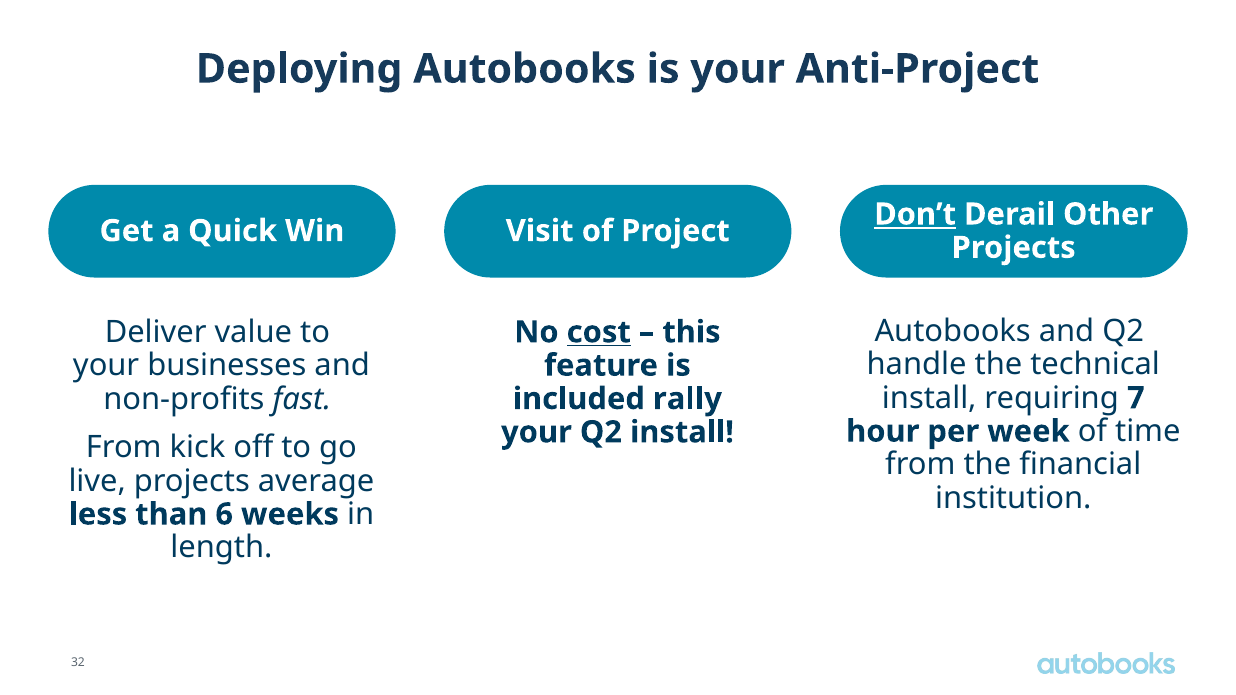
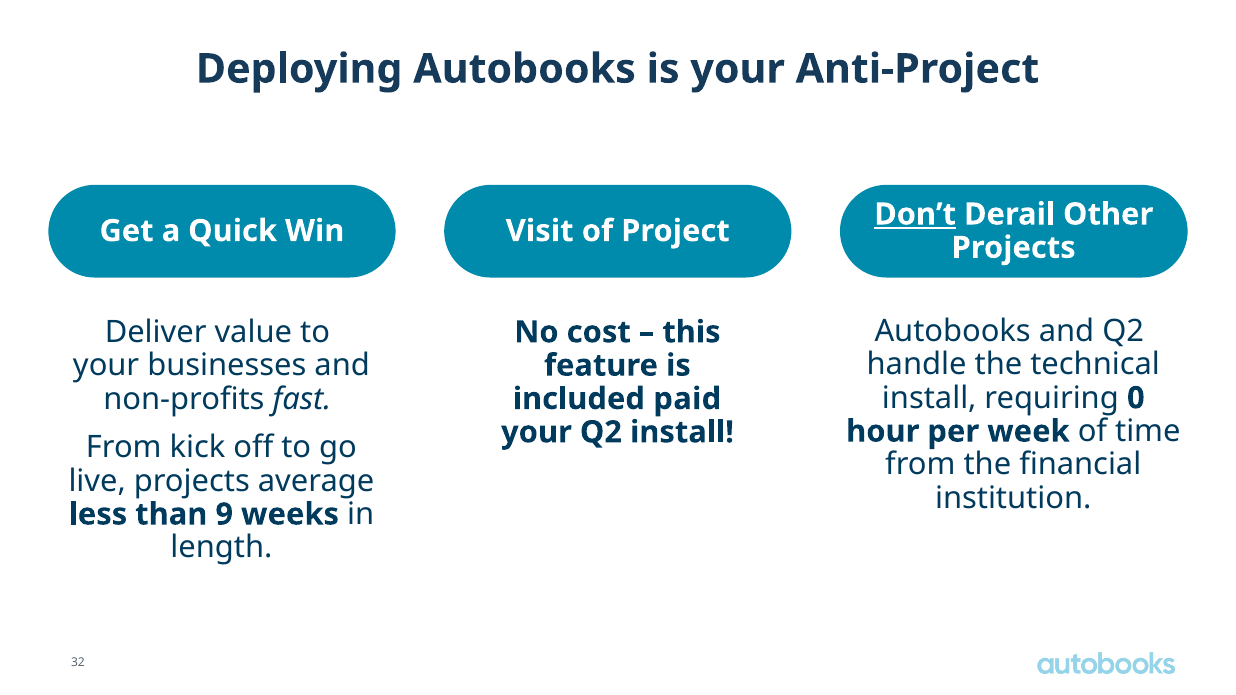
cost underline: present -> none (599, 332)
7: 7 -> 0 (1136, 398)
rally: rally -> paid (687, 399)
6: 6 -> 9 (224, 514)
